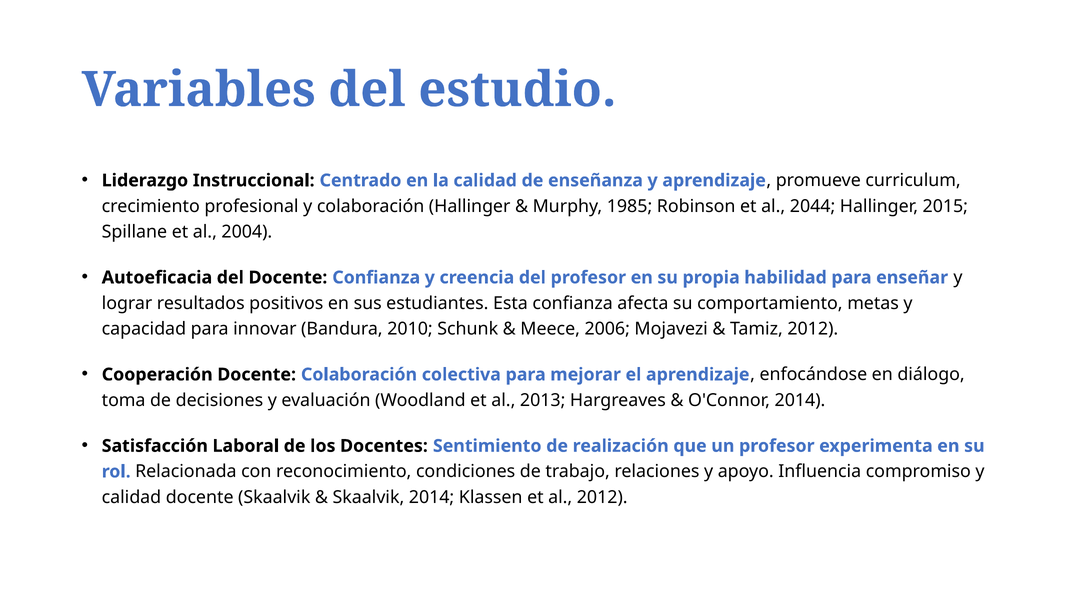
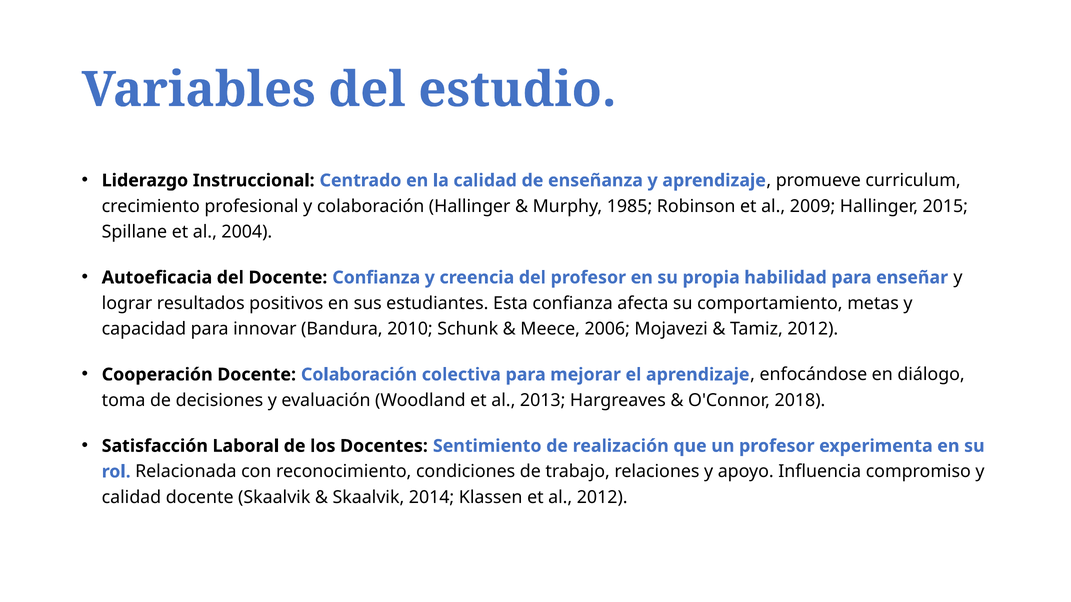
2044: 2044 -> 2009 (813, 206)
O'Connor 2014: 2014 -> 2018 (800, 401)
